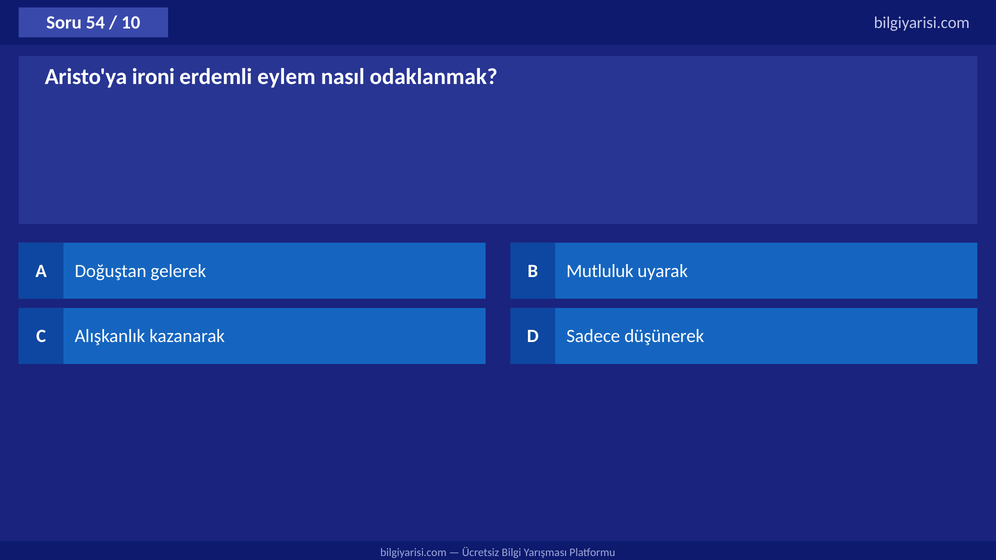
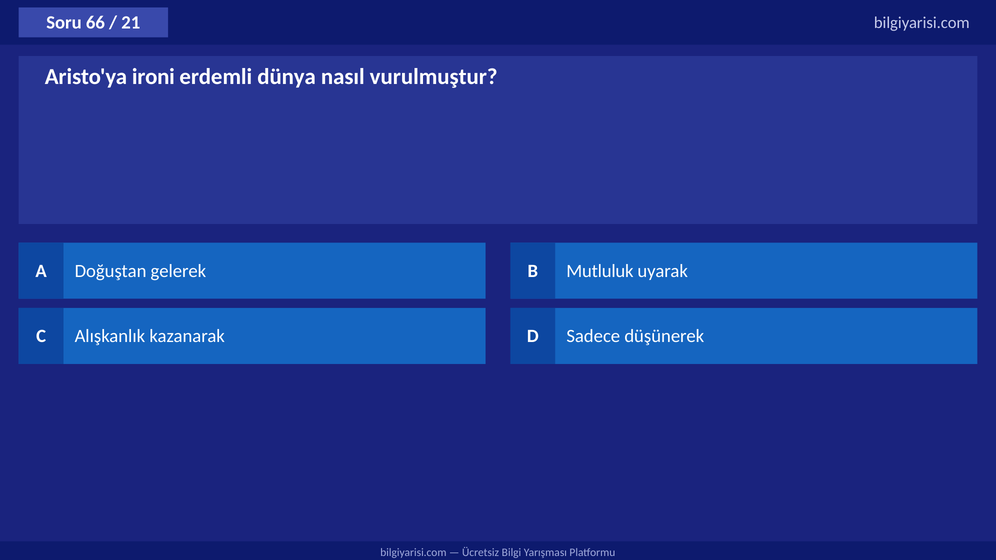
54: 54 -> 66 (95, 23)
10: 10 -> 21 (131, 23)
eylem: eylem -> dünya (287, 77)
odaklanmak: odaklanmak -> vurulmuştur (434, 77)
